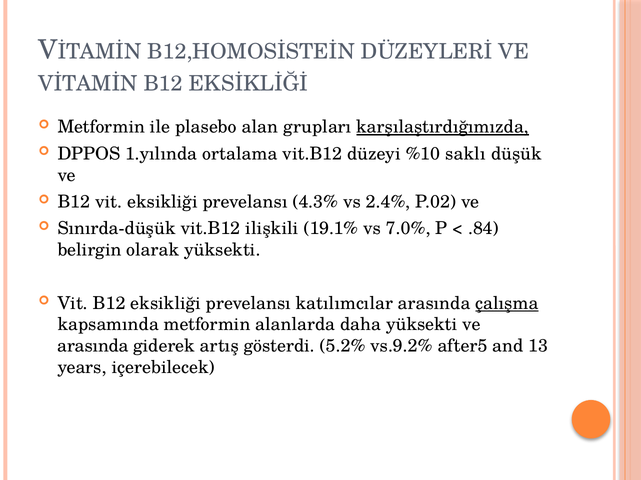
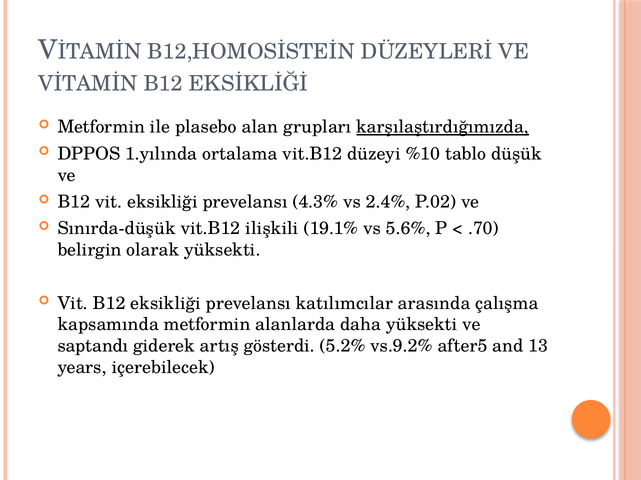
saklı: saklı -> tablo (466, 154)
7.0%: 7.0% -> 5.6% (408, 229)
.84: .84 -> .70 (483, 229)
çalışma underline: present -> none (507, 304)
arasında: arasında -> saptandı (93, 346)
